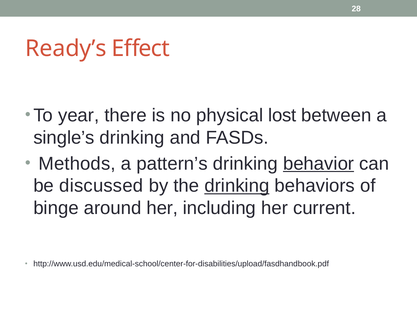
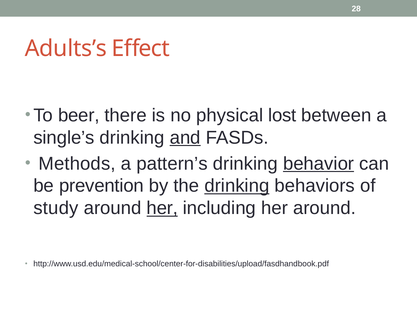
Ready’s: Ready’s -> Adults’s (66, 49)
year: year -> beer (79, 115)
and underline: none -> present (185, 138)
discussed: discussed -> prevention (101, 186)
binge: binge -> study (56, 208)
her underline: none -> present (162, 208)
her current: current -> around (324, 208)
